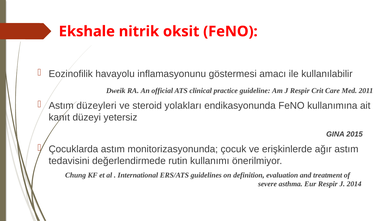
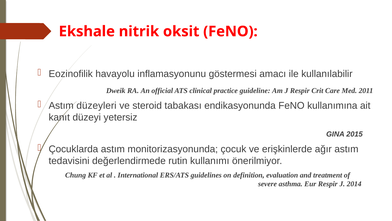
yolakları: yolakları -> tabakası (183, 105)
